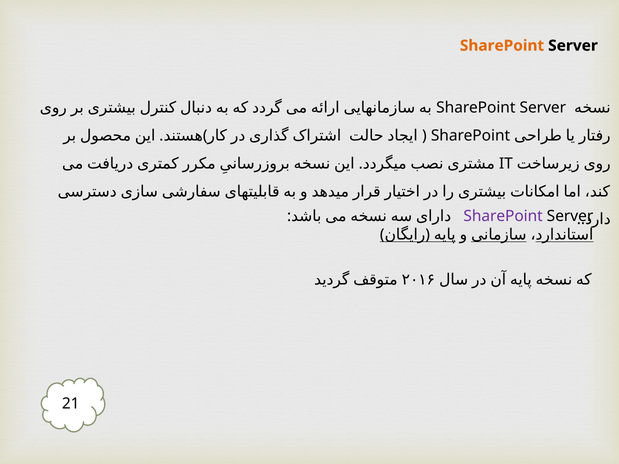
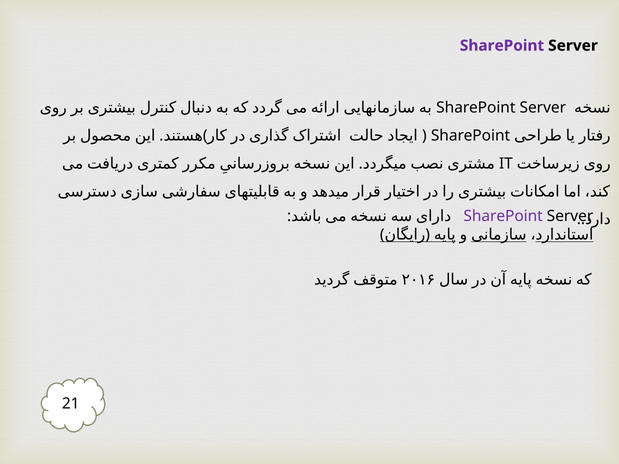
SharePoint colour: orange -> purple (502, 46)
